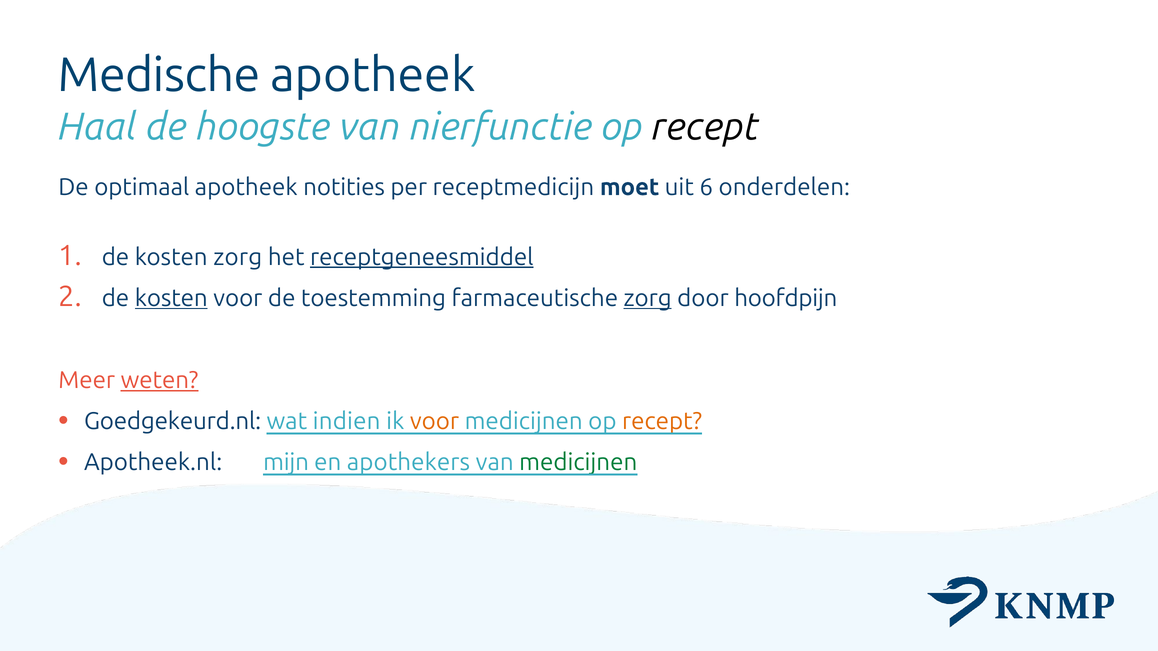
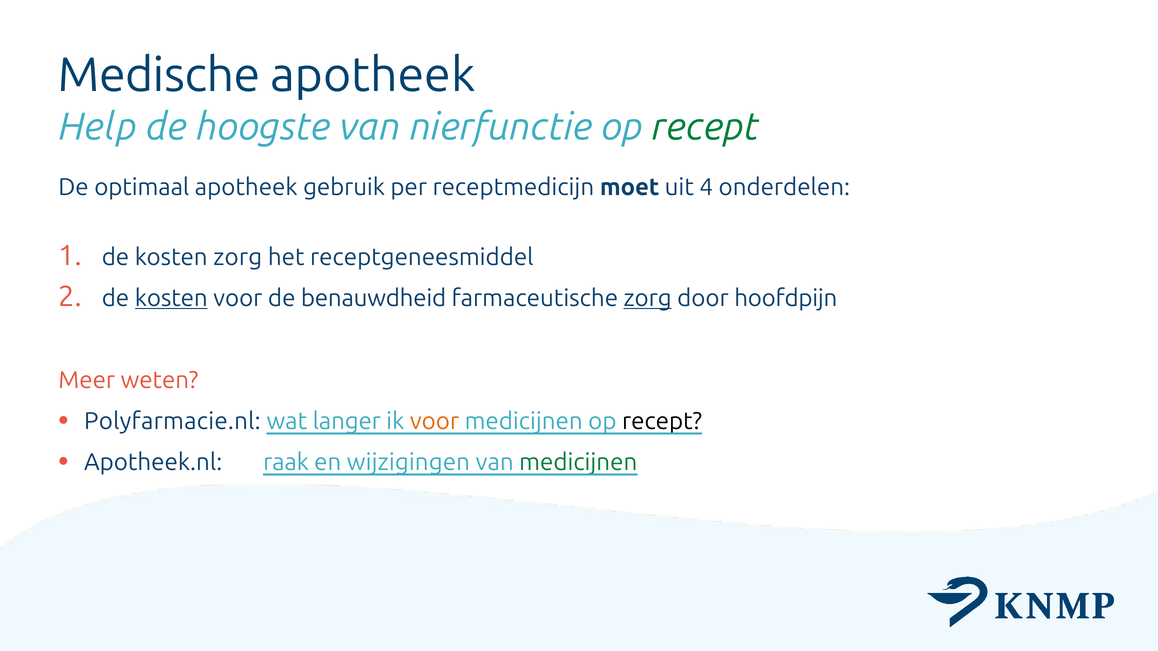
Haal: Haal -> Help (98, 127)
recept colour: black -> green (706, 127)
notities: notities -> gebruik (344, 187)
6: 6 -> 4 (706, 187)
receptgeneesmiddel underline: present -> none (422, 257)
toestemming: toestemming -> benauwdheid (374, 298)
weten underline: present -> none (160, 380)
Goedgekeurd.nl: Goedgekeurd.nl -> Polyfarmacie.nl (172, 421)
indien: indien -> langer (347, 421)
recept colour: orange -> black (662, 421)
mijn: mijn -> raak (286, 463)
apothekers: apothekers -> wijzigingen (408, 463)
